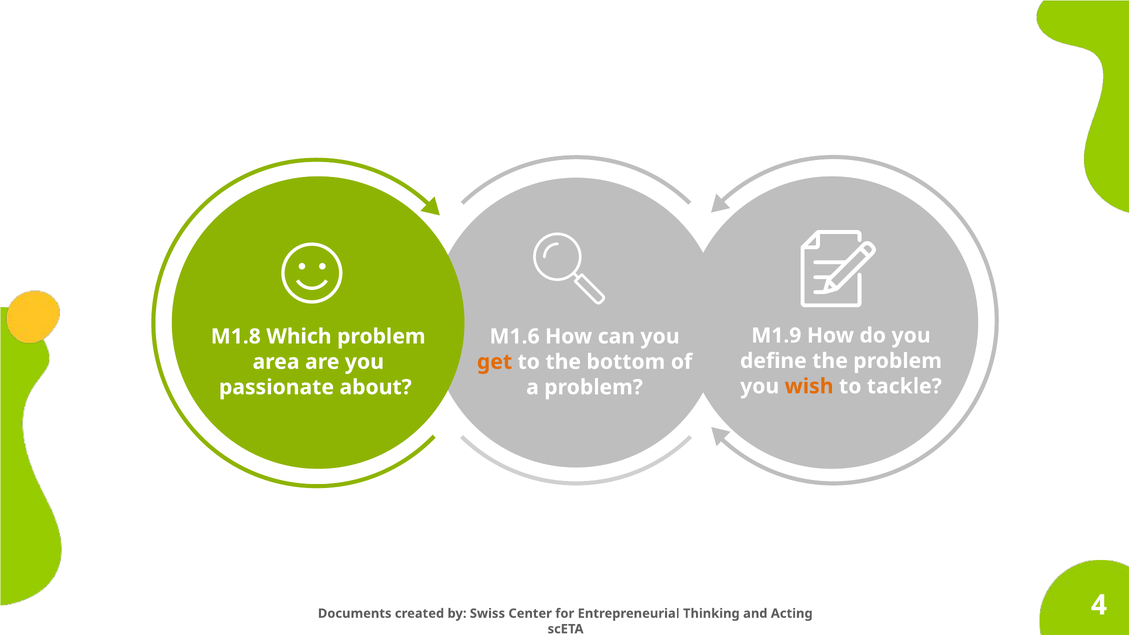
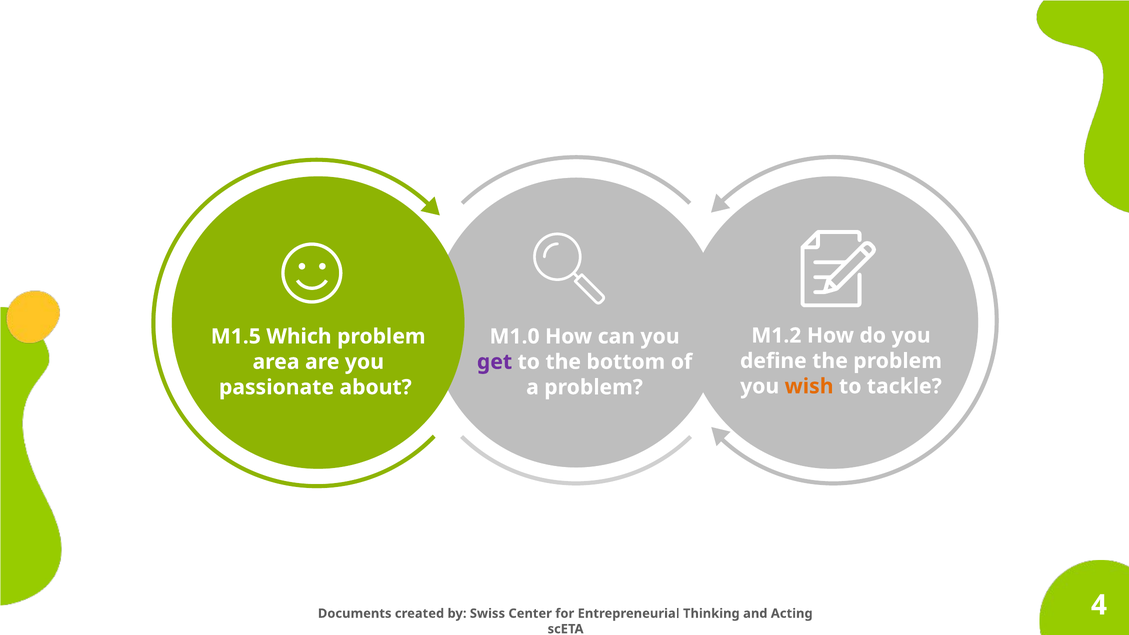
M1.9: M1.9 -> M1.2 (776, 336)
M1.8: M1.8 -> M1.5 (236, 337)
M1.6: M1.6 -> M1.0 (515, 337)
get colour: orange -> purple (494, 362)
